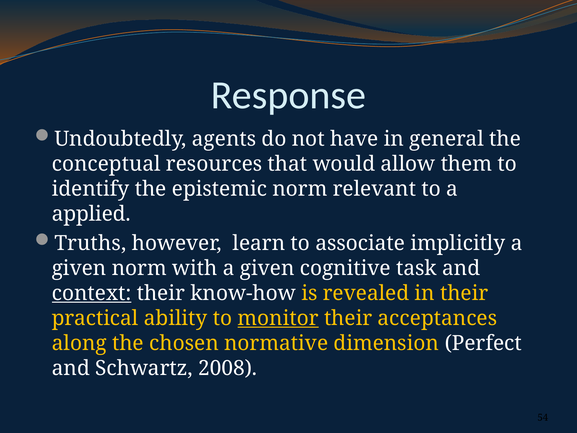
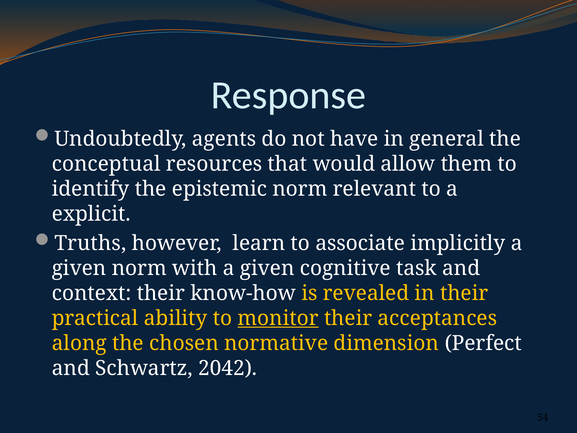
applied: applied -> explicit (91, 214)
context underline: present -> none (92, 293)
2008: 2008 -> 2042 (228, 368)
